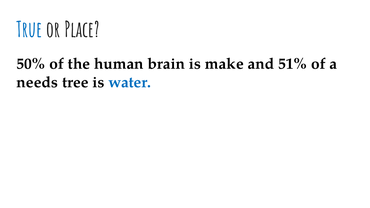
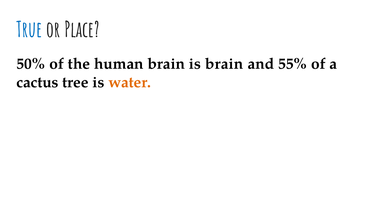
is make: make -> brain (224, 64)
51%: 51% -> 55% (293, 64)
needs: needs -> cactus (37, 82)
water colour: blue -> orange (130, 82)
